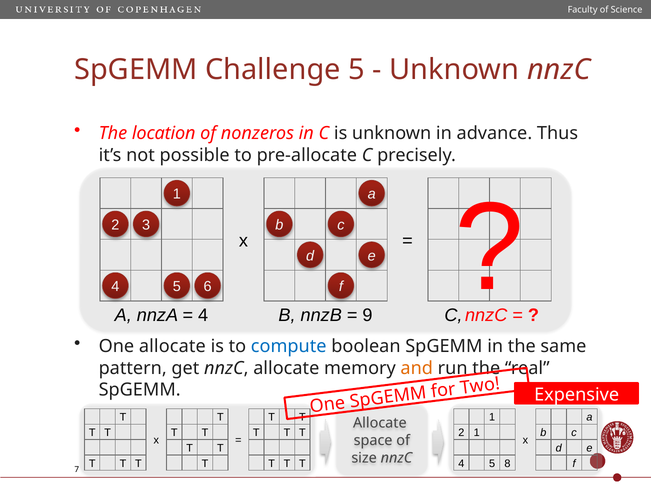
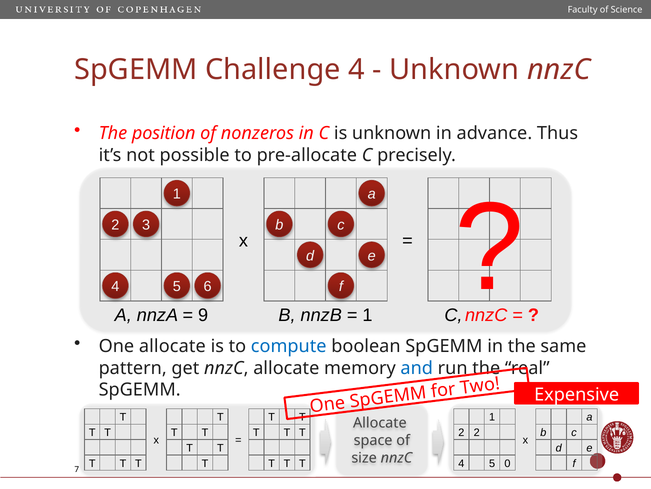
Challenge 5: 5 -> 4 (357, 70)
location: location -> position (164, 133)
4: 4 -> 9 (203, 315)
9: 9 -> 1 (367, 315)
and colour: orange -> blue (417, 368)
2 1: 1 -> 2 (477, 432)
8: 8 -> 0 (507, 463)
